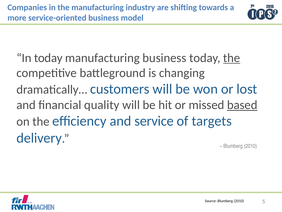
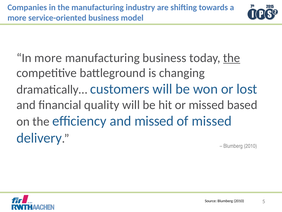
In today: today -> more (48, 58)
based underline: present -> none (242, 105)
and service: service -> missed (154, 121)
of targets: targets -> missed (212, 121)
